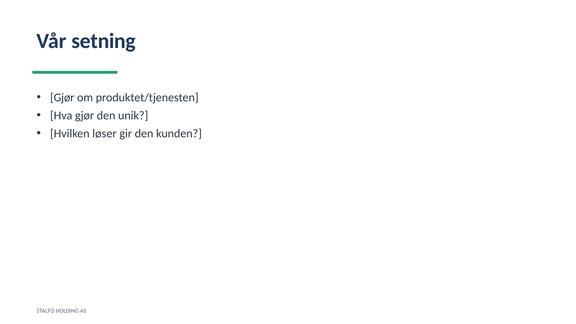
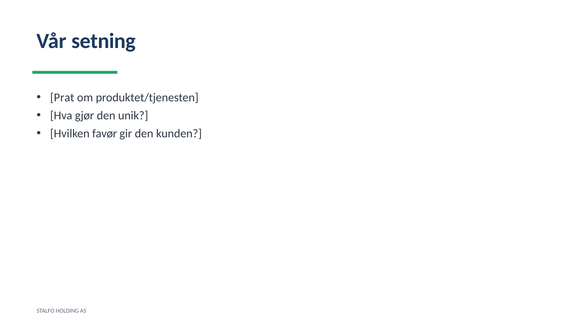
Gjør: Gjør -> Prat (62, 98)
løser: løser -> favør (105, 134)
